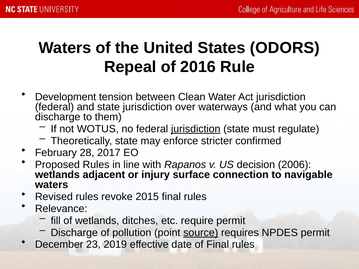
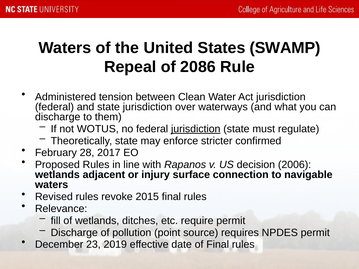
ODORS: ODORS -> SWAMP (285, 48)
2016: 2016 -> 2086 (198, 67)
Development: Development -> Administered (66, 97)
source underline: present -> none (201, 233)
